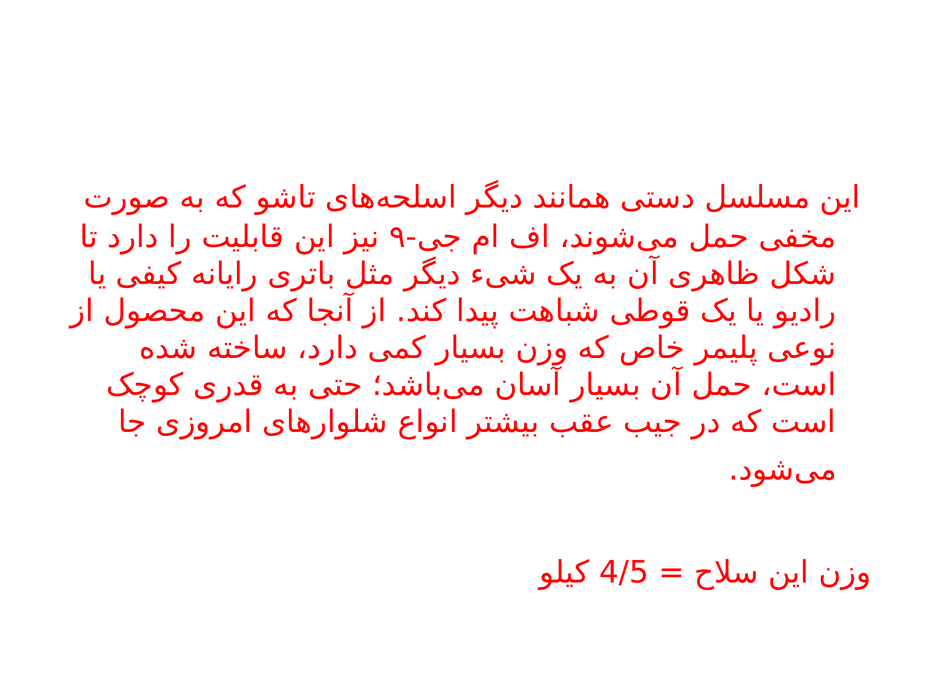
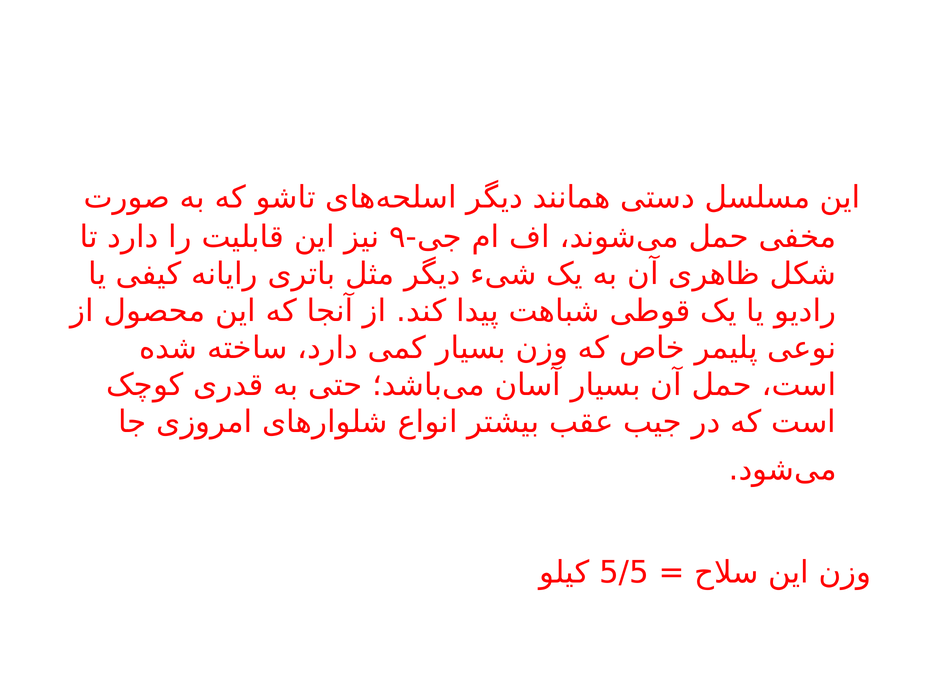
4/5: 4/5 -> 5/5 (624, 573)
